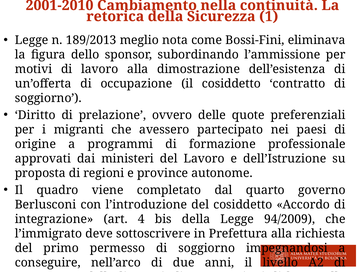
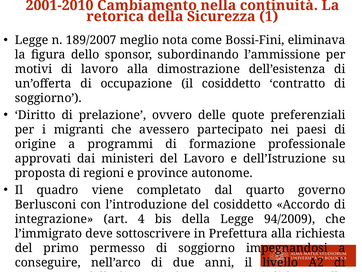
189/2013: 189/2013 -> 189/2007 (91, 40)
